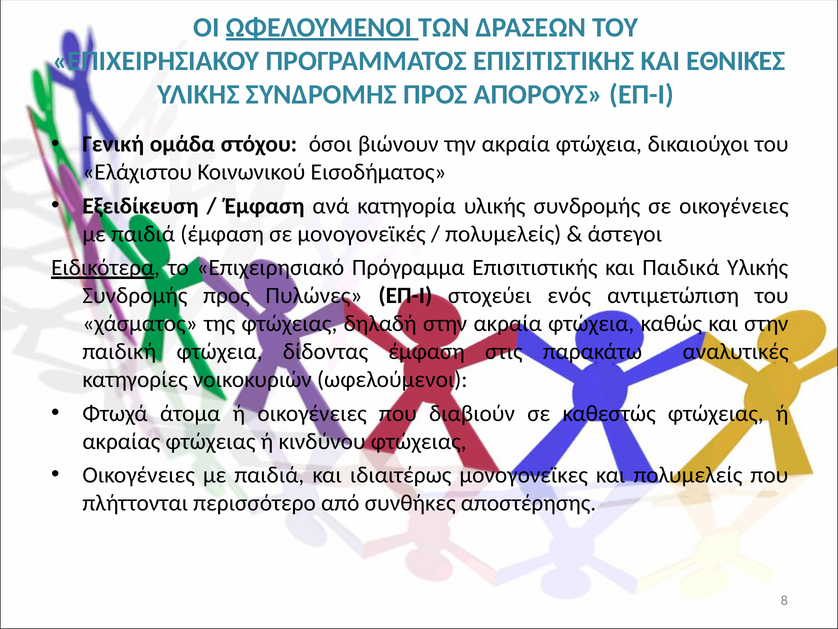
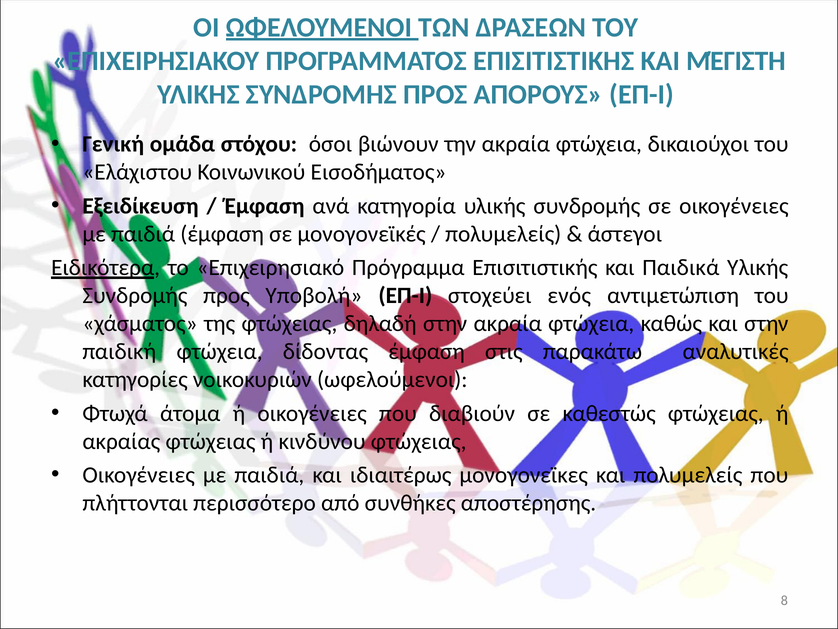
ΕΘΝΙΚΈΣ: ΕΘΝΙΚΈΣ -> ΜΈΓΙΣΤΗ (736, 61)
Πυλώνες: Πυλώνες -> Υποβολή (314, 295)
